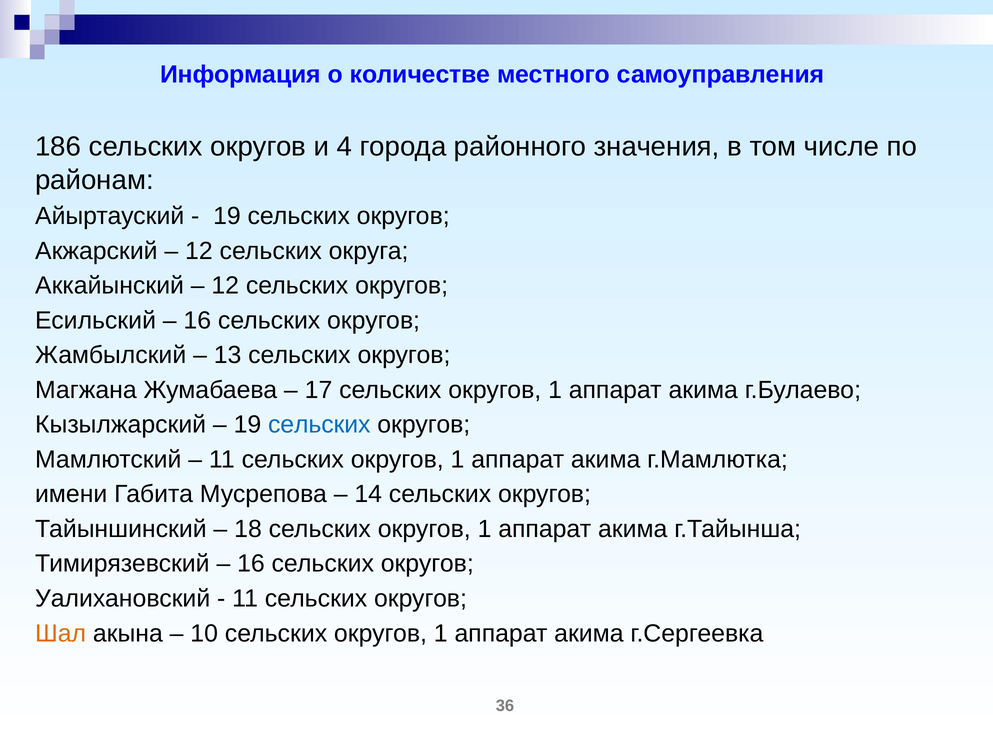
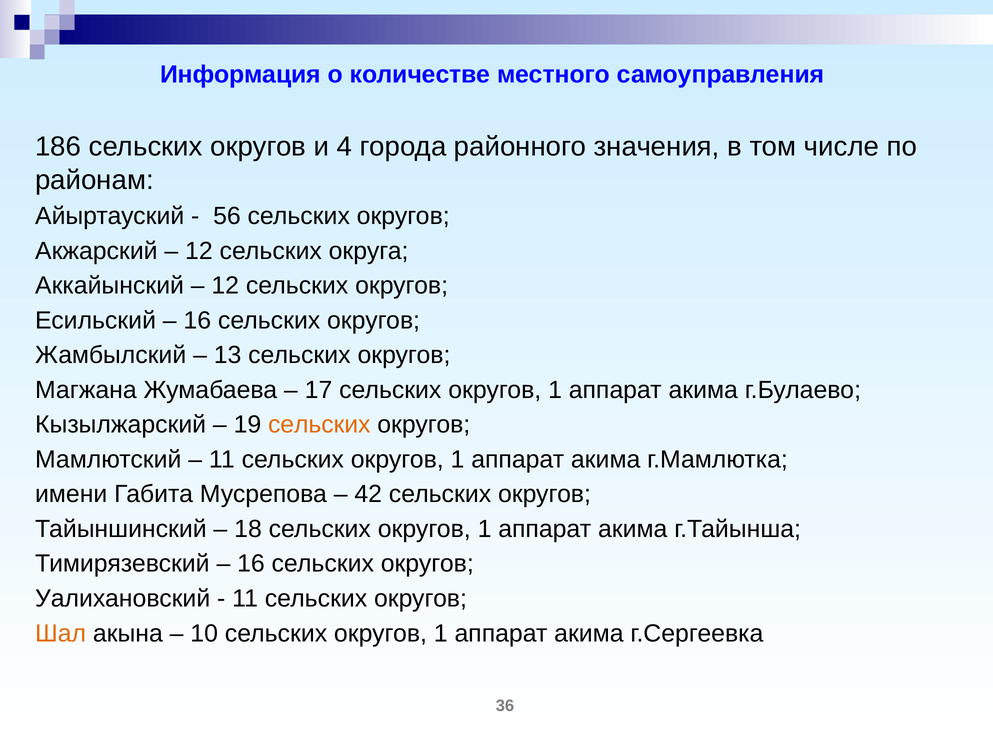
19: 19 -> 56 (227, 216)
сельских colour: blue -> orange (319, 425)
14: 14 -> 42 (368, 494)
